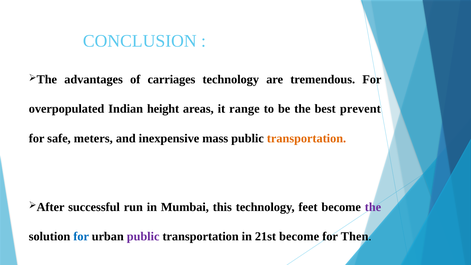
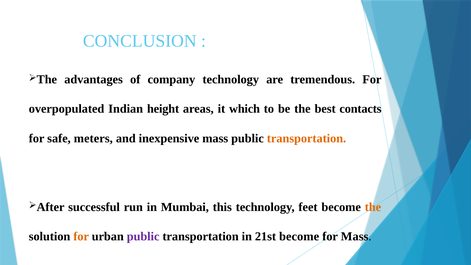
carriages: carriages -> company (171, 79)
range: range -> which (245, 109)
prevent: prevent -> contacts (360, 109)
the colour: purple -> orange (373, 207)
for colour: blue -> orange (81, 236)
for Then: Then -> Mass (355, 236)
